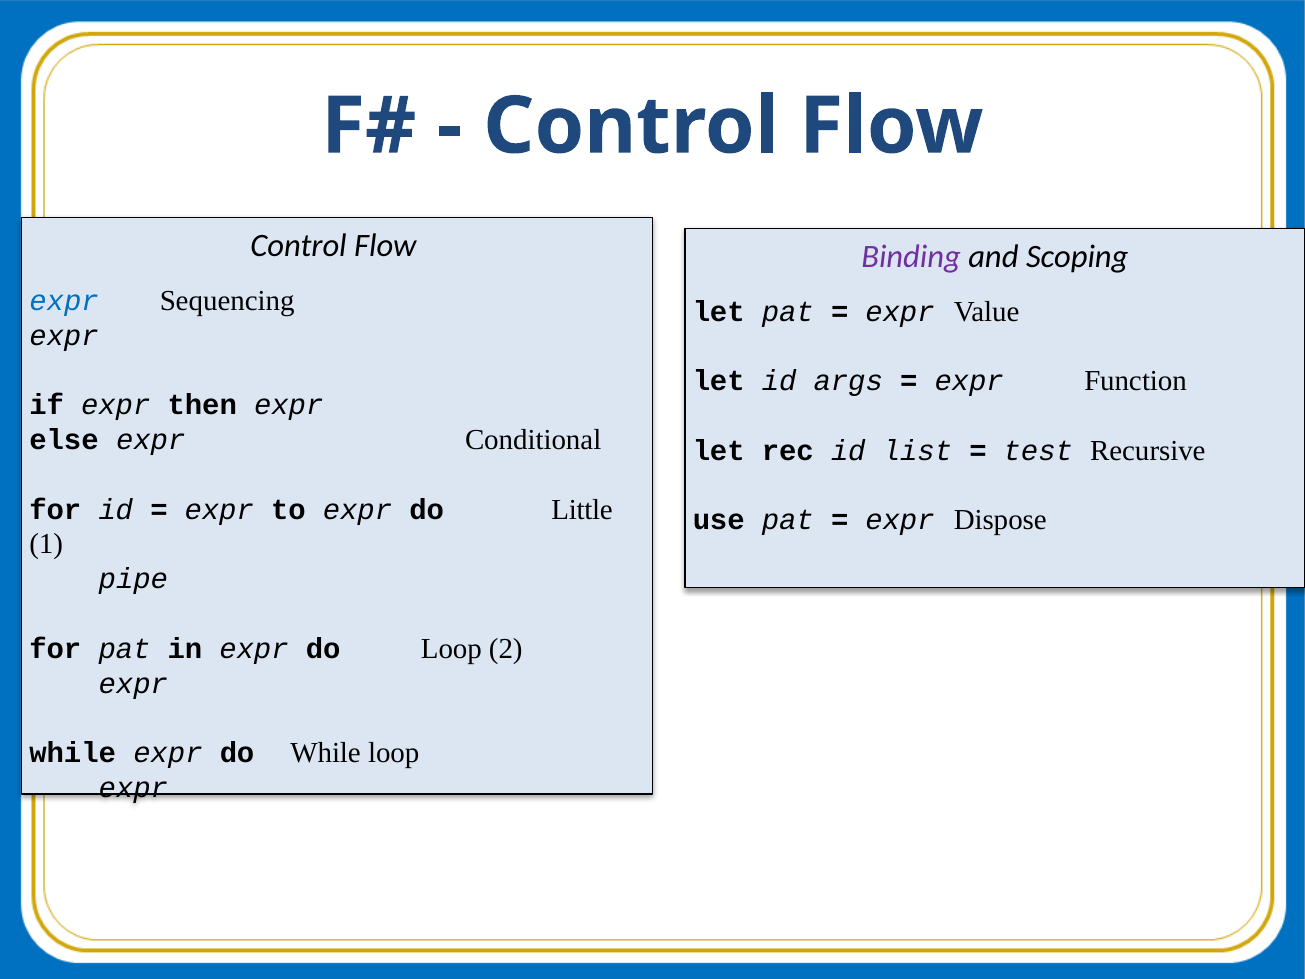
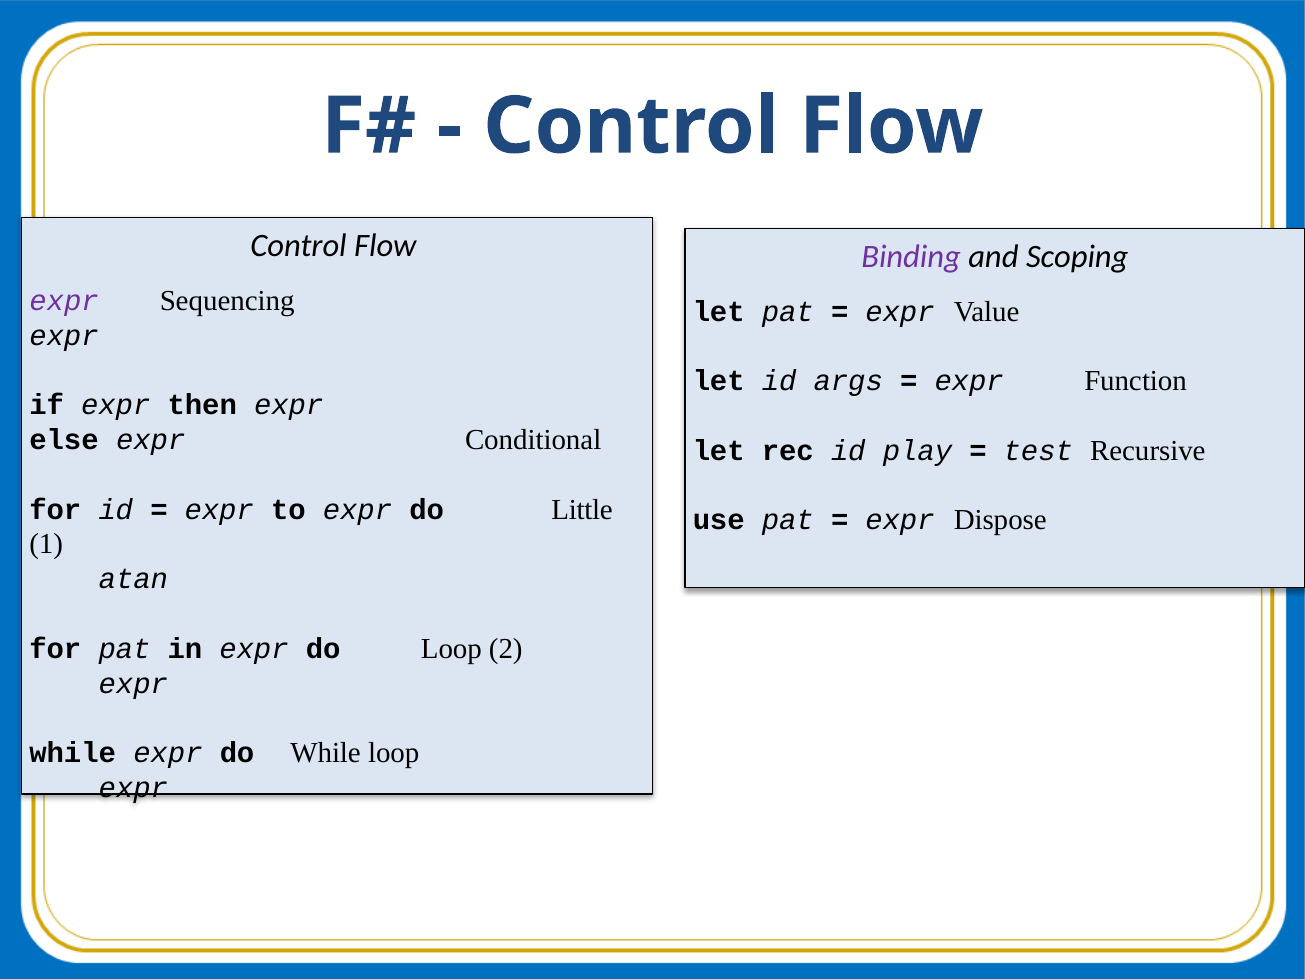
expr colour: blue -> purple (64, 301)
list: list -> play (918, 451)
pipe: pipe -> atan (133, 579)
